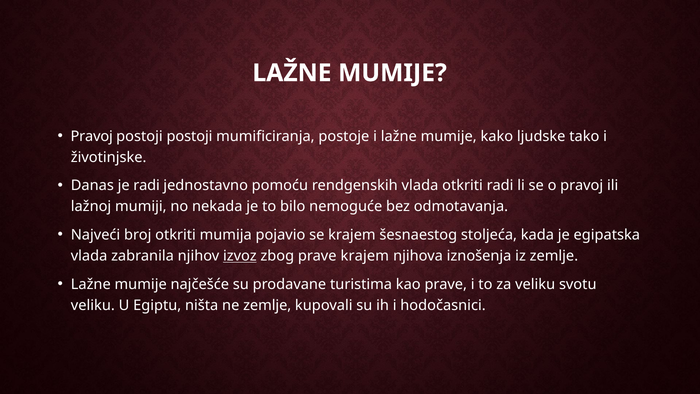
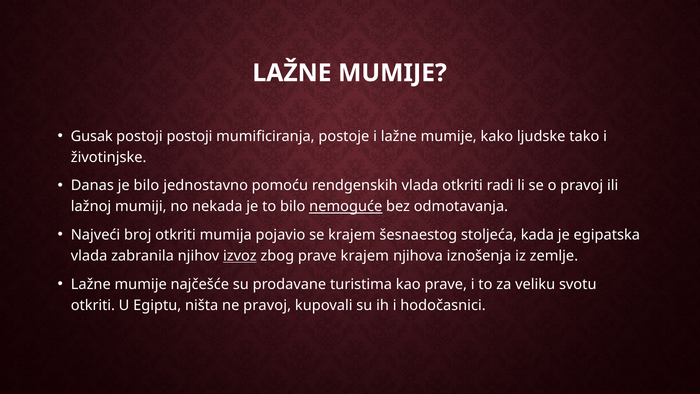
Pravoj: Pravoj -> Gusak (92, 136)
je radi: radi -> bilo (146, 186)
nemoguće underline: none -> present (346, 207)
veliku: veliku -> otkriti (93, 305)
ne zemlje: zemlje -> pravoj (267, 305)
